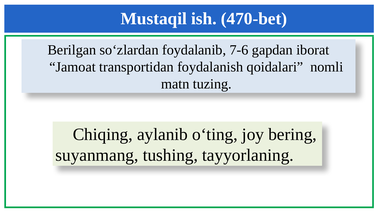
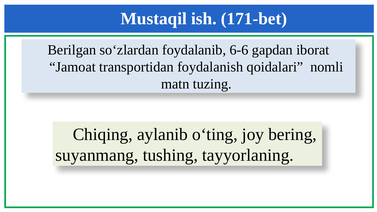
470-bet: 470-bet -> 171-bet (254, 19)
7-6: 7-6 -> 6-6 (239, 50)
